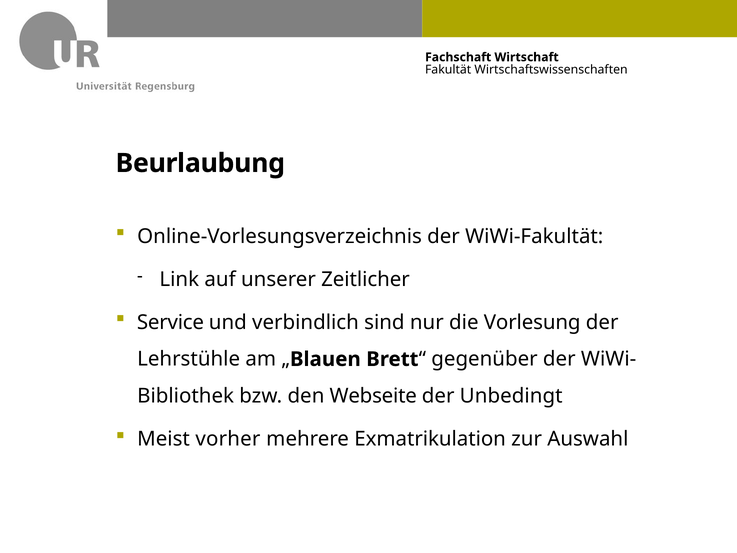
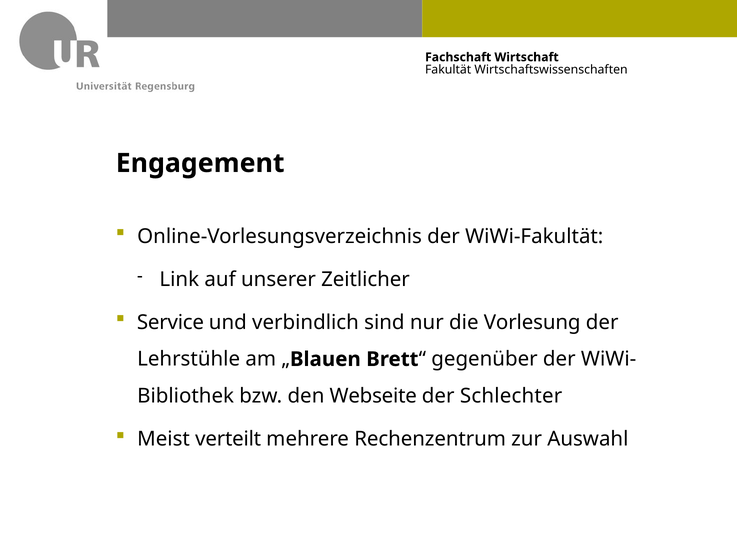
Beurlaubung: Beurlaubung -> Engagement (200, 163)
Unbedingt: Unbedingt -> Schlechter (511, 396)
vorher: vorher -> verteilt (228, 439)
Exmatrikulation: Exmatrikulation -> Rechenzentrum (430, 439)
